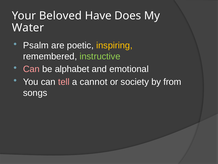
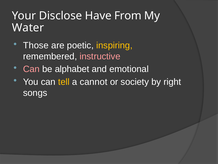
Beloved: Beloved -> Disclose (61, 16)
Does: Does -> From (128, 16)
Psalm: Psalm -> Those (36, 45)
instructive colour: light green -> pink (100, 56)
tell colour: pink -> yellow (64, 82)
from: from -> right (172, 82)
